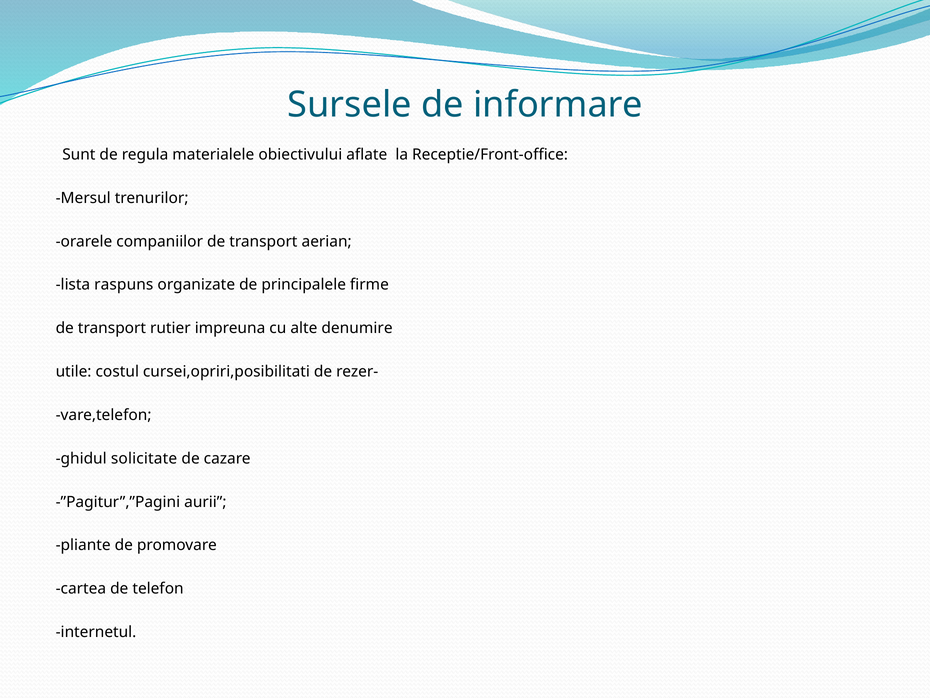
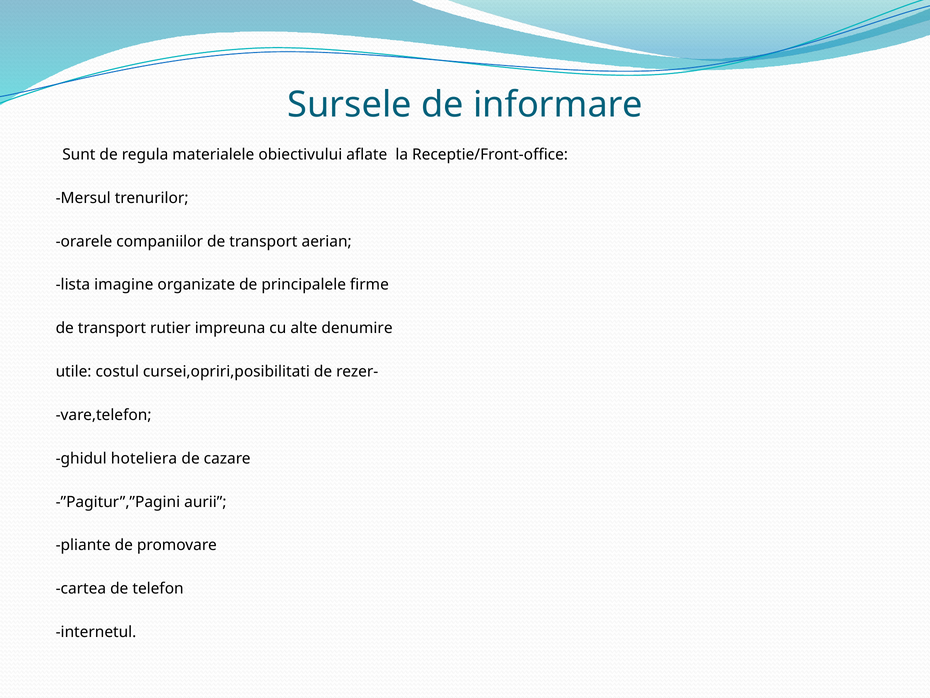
raspuns: raspuns -> imagine (124, 285)
solicitate: solicitate -> hoteliera (144, 458)
